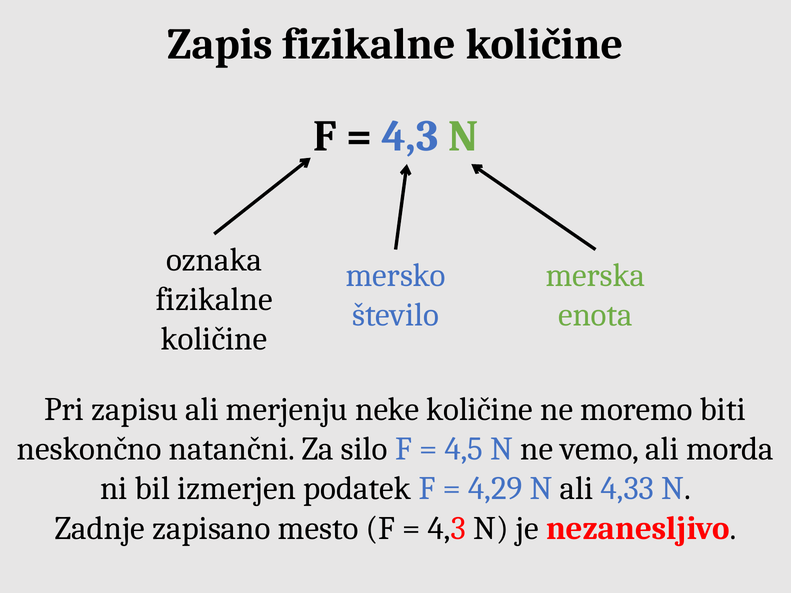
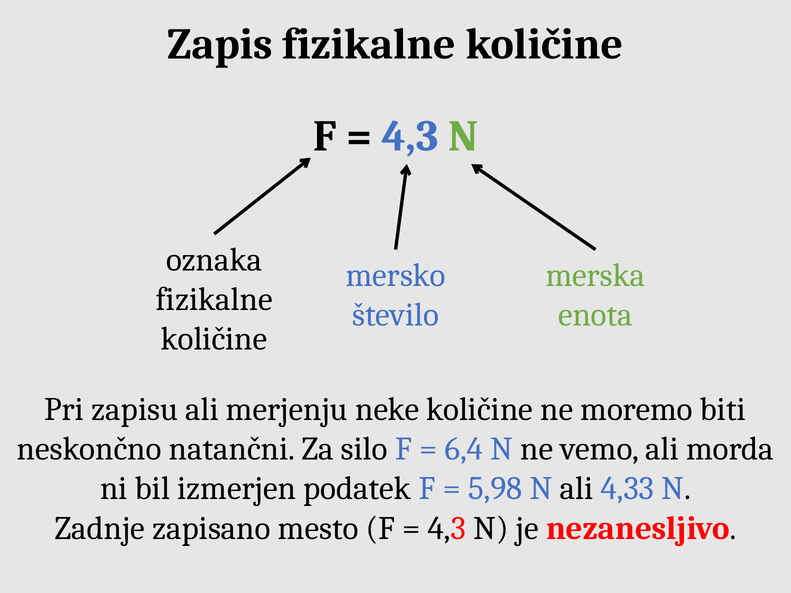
4,5: 4,5 -> 6,4 (464, 449)
4,29: 4,29 -> 5,98 (495, 489)
